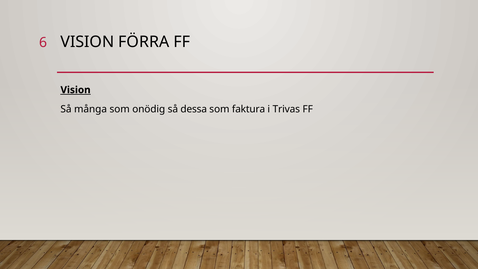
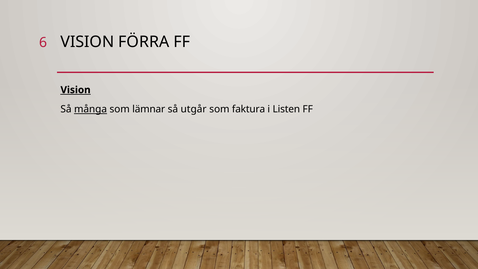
många underline: none -> present (91, 109)
onödig: onödig -> lämnar (149, 109)
dessa: dessa -> utgår (194, 109)
Trivas: Trivas -> Listen (286, 109)
